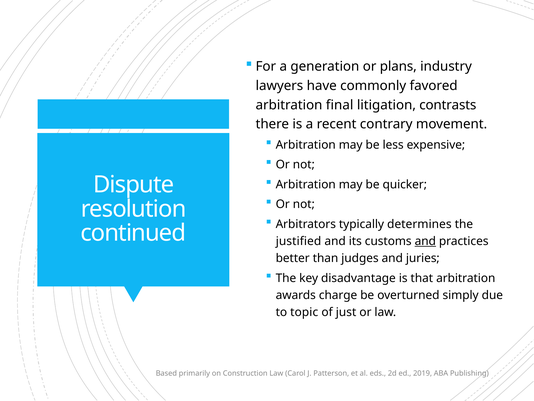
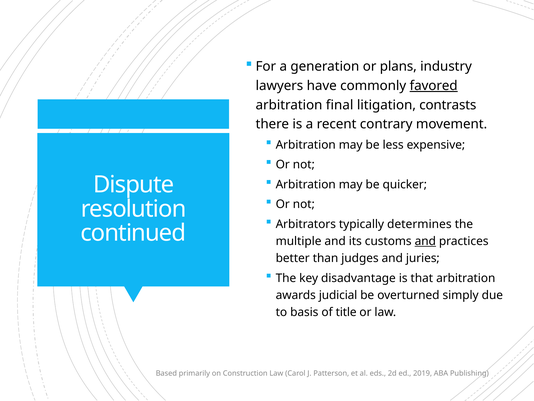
favored underline: none -> present (434, 86)
justified: justified -> multiple (299, 241)
charge: charge -> judicial (338, 295)
topic: topic -> basis (304, 312)
just: just -> title (346, 312)
